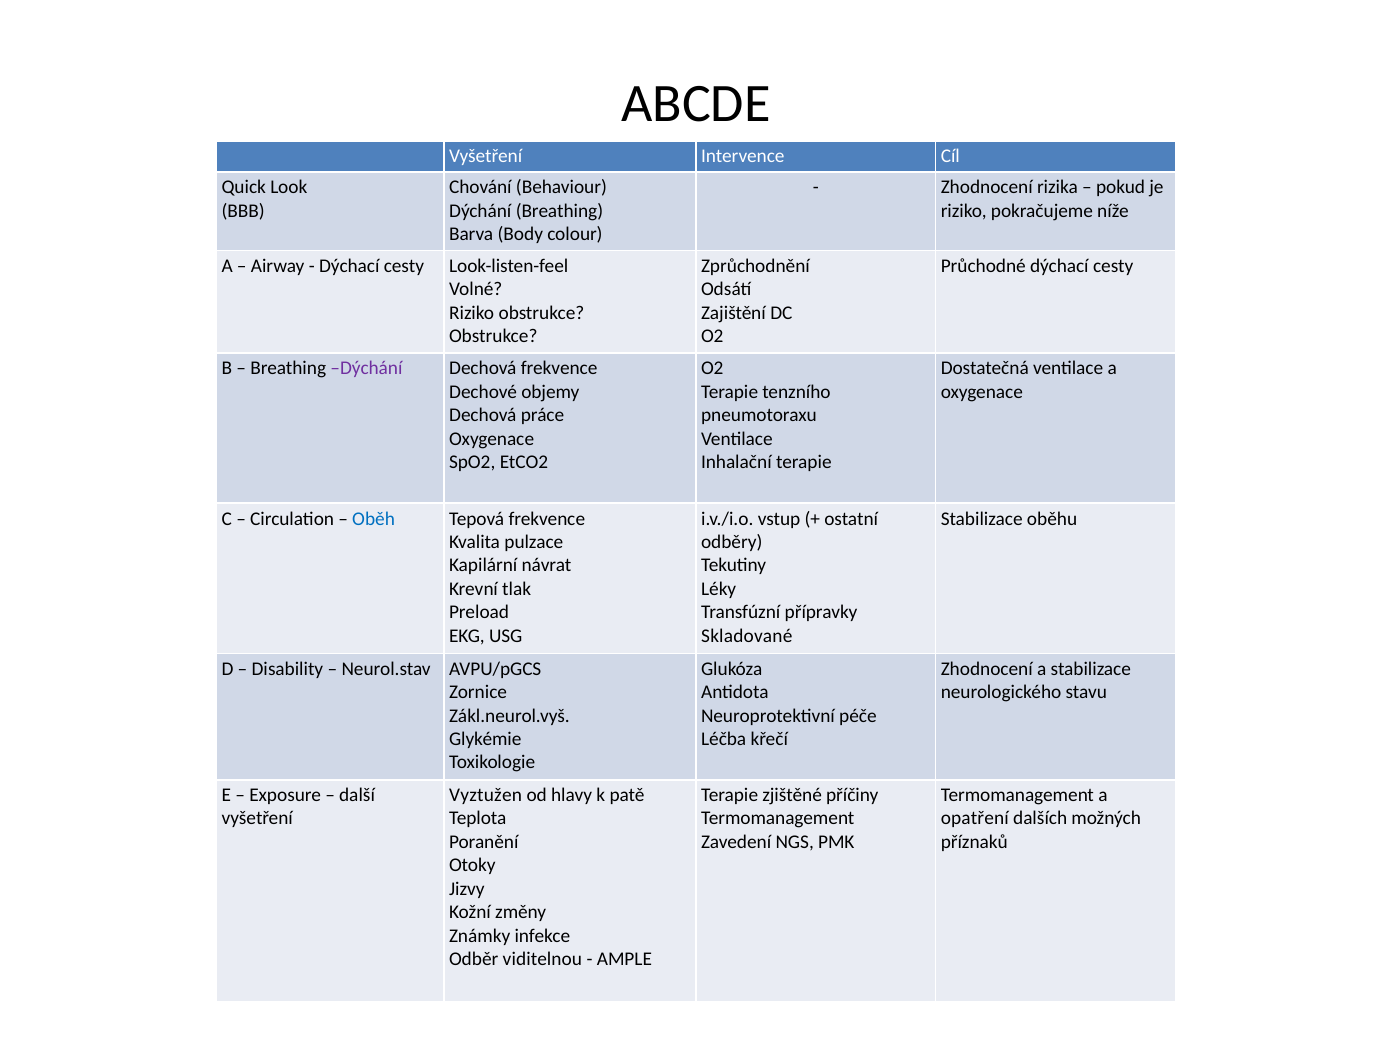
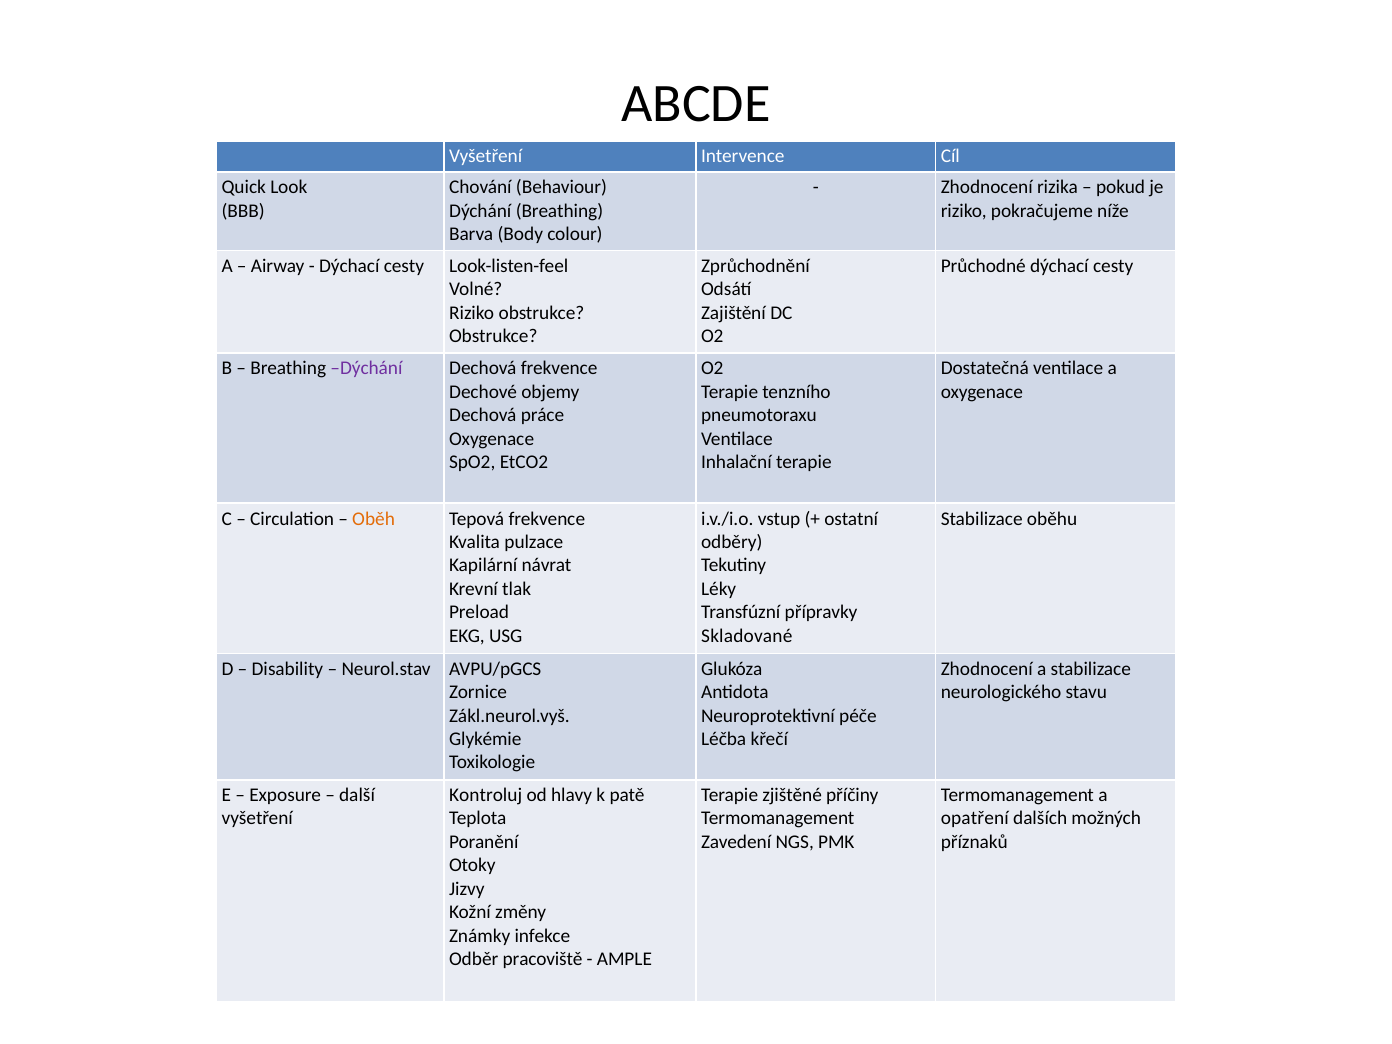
Oběh colour: blue -> orange (374, 519)
Vyztužen: Vyztužen -> Kontroluj (486, 795)
viditelnou: viditelnou -> pracoviště (543, 959)
